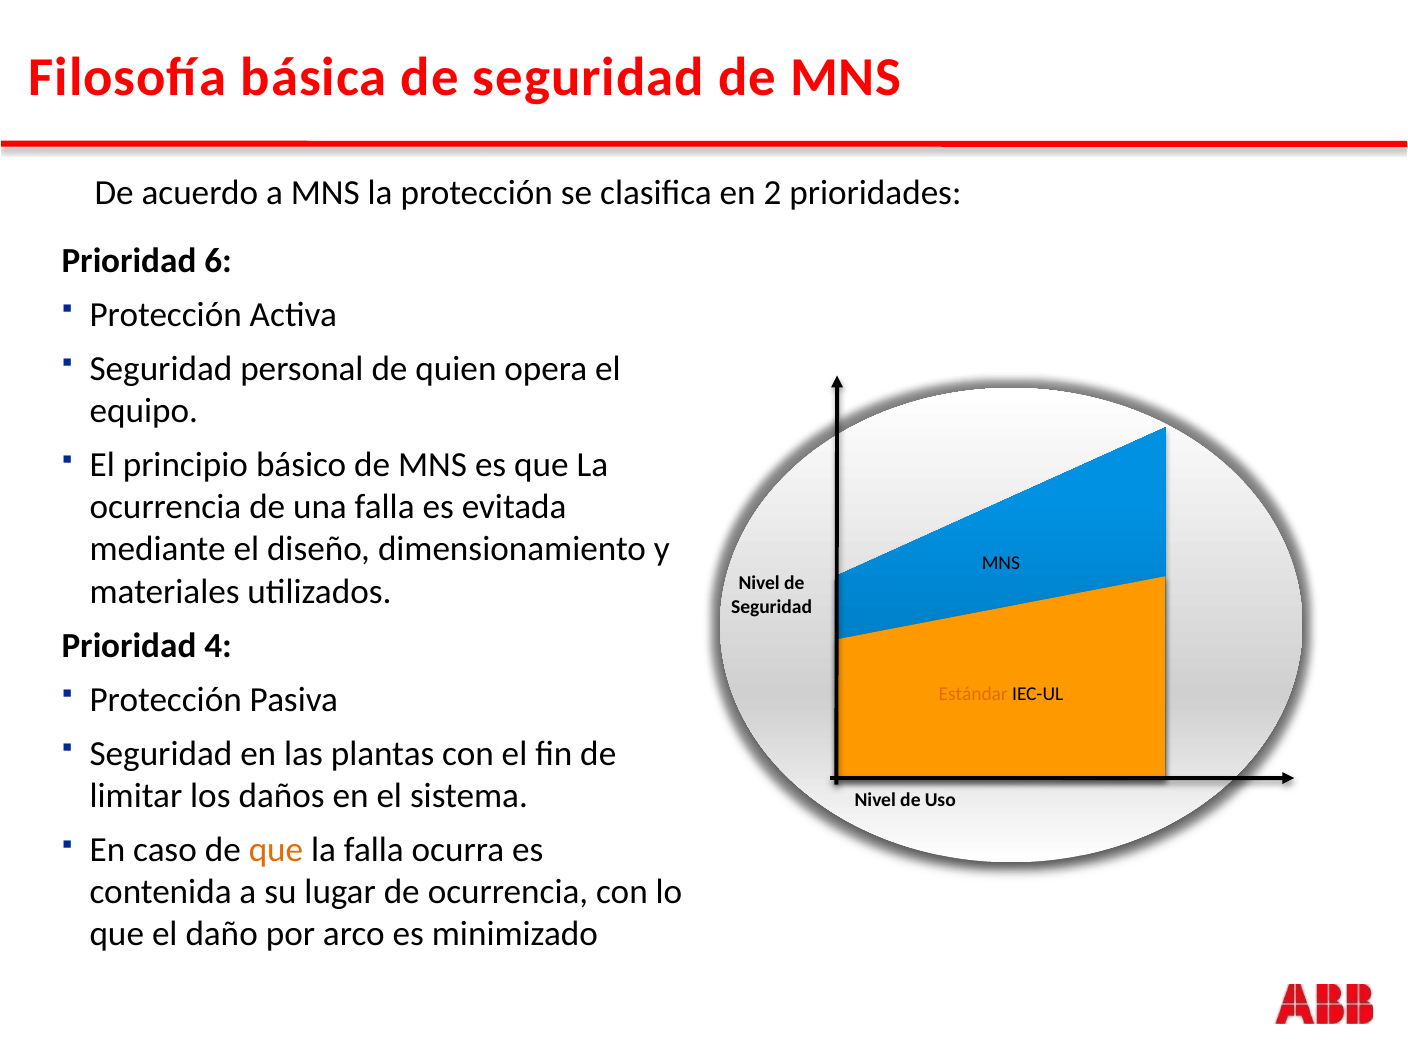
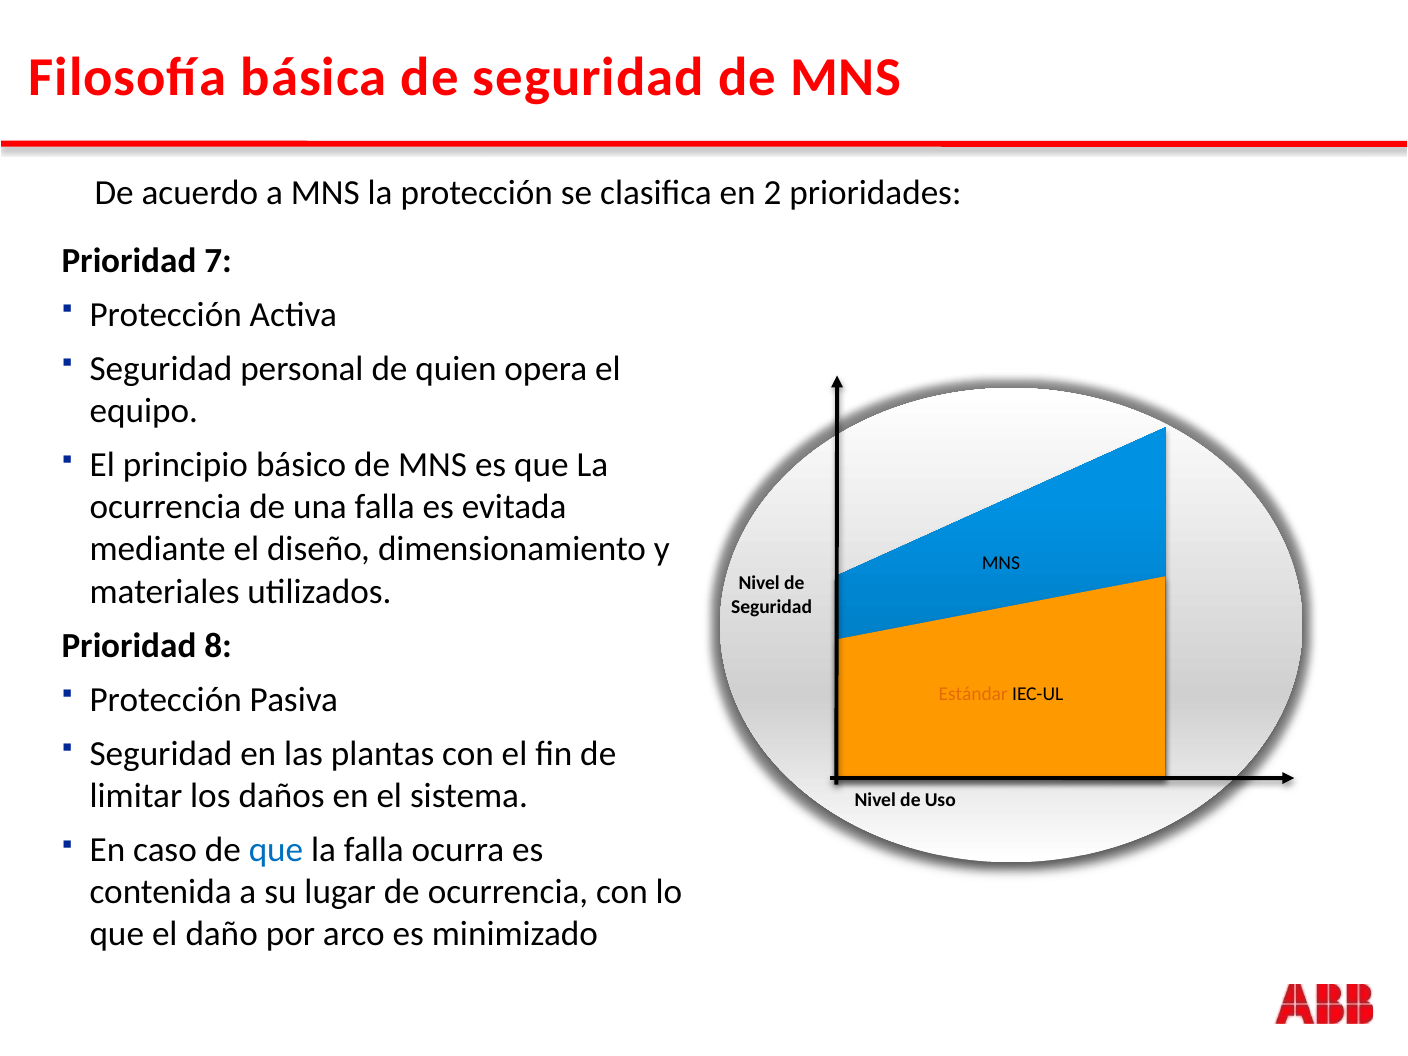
6: 6 -> 7 (218, 261)
4: 4 -> 8 (218, 645)
que colour: orange -> blue (276, 850)
